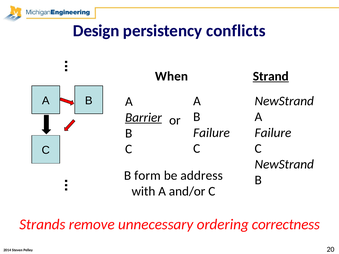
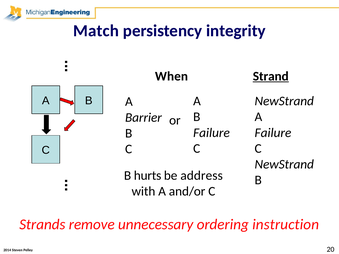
Design: Design -> Match (96, 31)
conflicts: conflicts -> integrity (236, 31)
Barrier underline: present -> none (143, 118)
form: form -> hurts (148, 176)
correctness: correctness -> instruction (286, 225)
